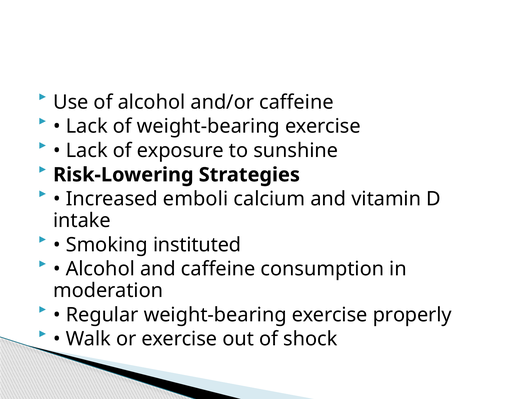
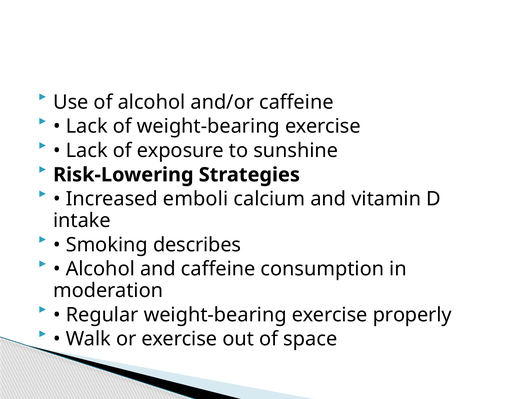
instituted: instituted -> describes (197, 245)
shock: shock -> space (310, 339)
